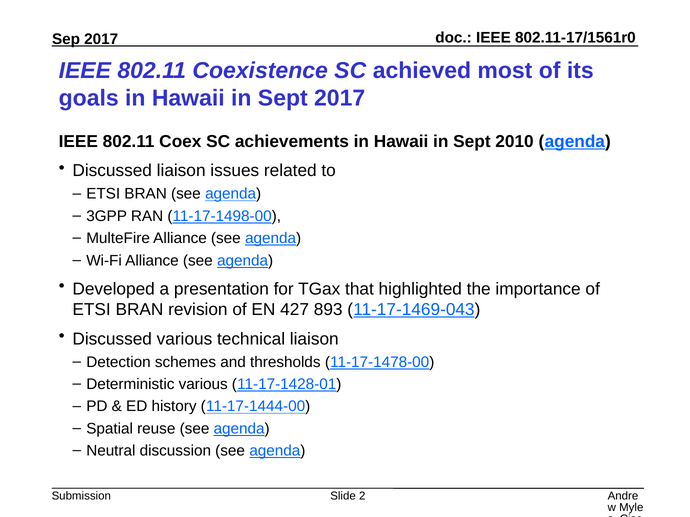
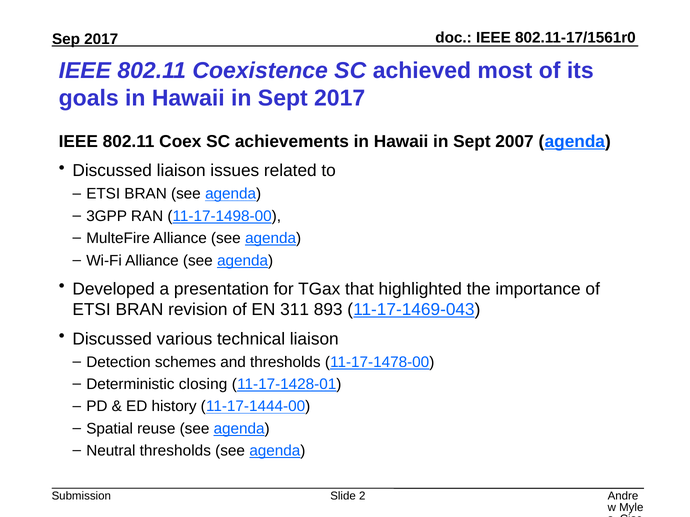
2010: 2010 -> 2007 (515, 142)
427: 427 -> 311 (295, 310)
Deterministic various: various -> closing (203, 385)
Neutral discussion: discussion -> thresholds (175, 451)
